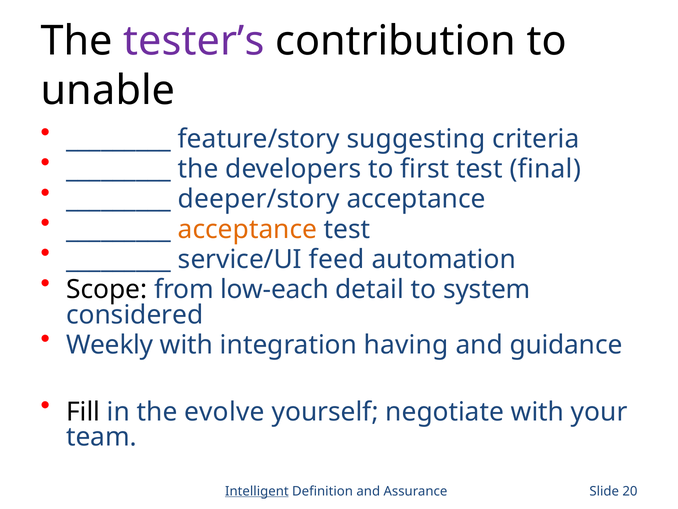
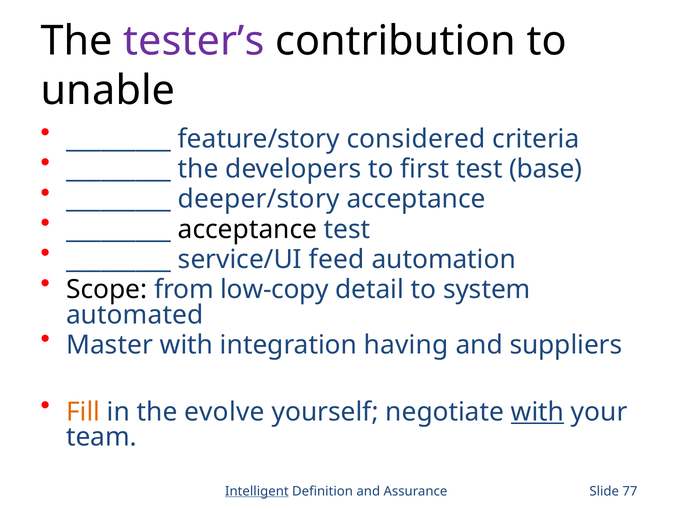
suggesting: suggesting -> considered (416, 139)
final: final -> base (546, 169)
acceptance colour: orange -> black (248, 229)
low-each: low-each -> low-copy (275, 289)
considered: considered -> automated (135, 315)
Weekly: Weekly -> Master (110, 345)
guidance: guidance -> suppliers (566, 345)
Fill colour: black -> orange (83, 411)
with underline: none -> present (538, 411)
20: 20 -> 77 (630, 491)
